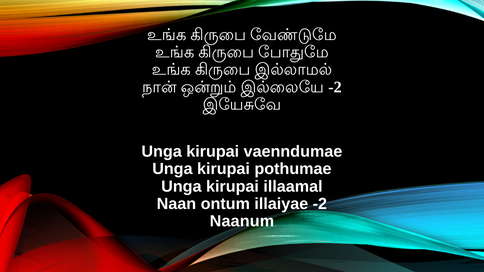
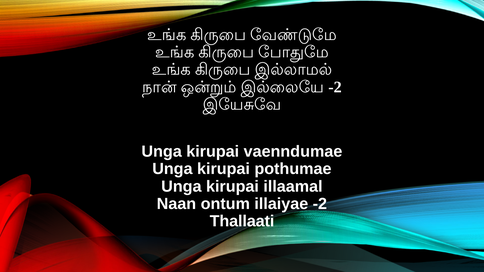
Naanum: Naanum -> Thallaati (242, 221)
